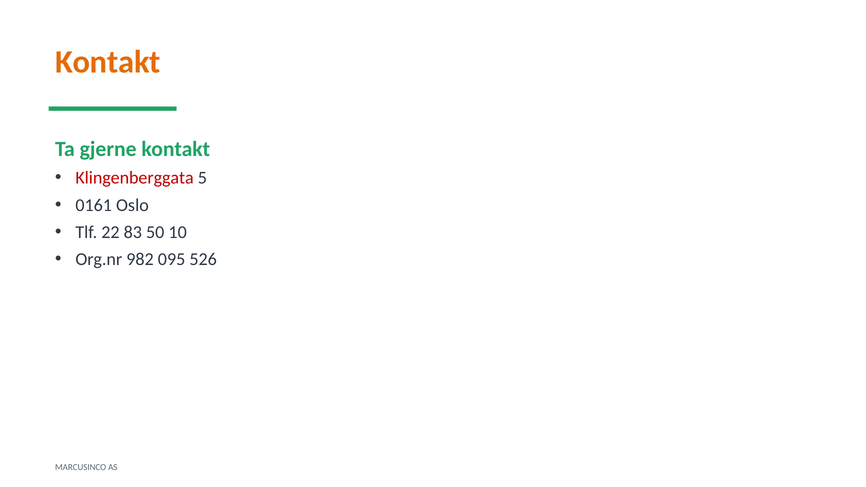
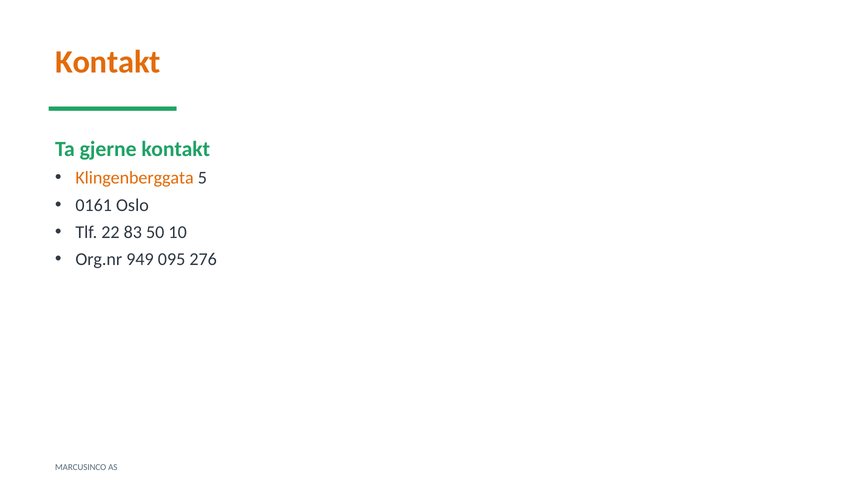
Klingenberggata colour: red -> orange (135, 178)
982: 982 -> 949 (140, 259)
526: 526 -> 276 (203, 259)
